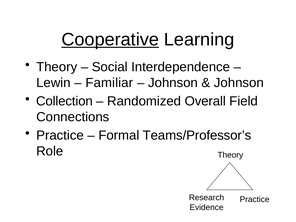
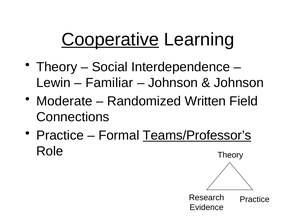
Collection: Collection -> Moderate (64, 101)
Overall: Overall -> Written (205, 101)
Teams/Professor’s underline: none -> present (197, 135)
